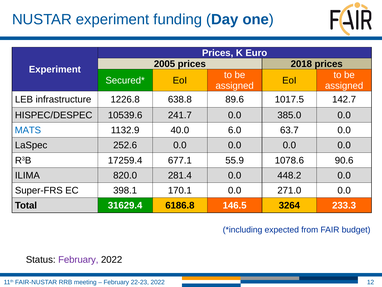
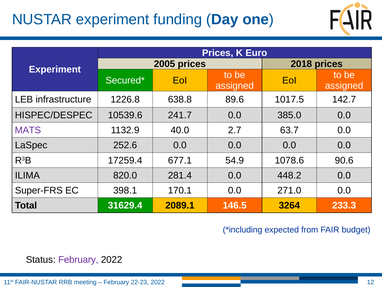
MATS colour: blue -> purple (28, 130)
6.0: 6.0 -> 2.7 (235, 130)
55.9: 55.9 -> 54.9 (235, 160)
6186.8: 6186.8 -> 2089.1 (180, 205)
